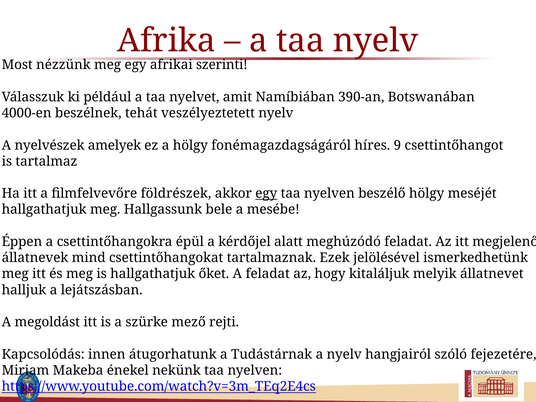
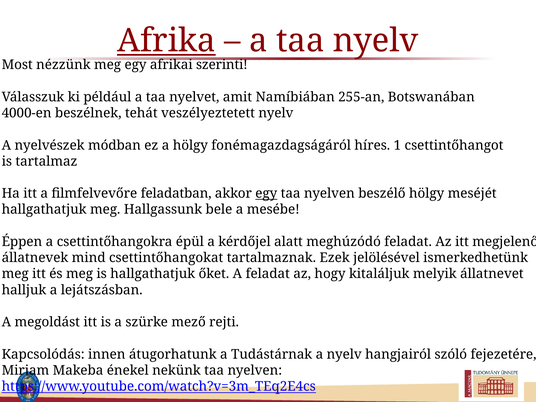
Afrika underline: none -> present (166, 41)
390-an: 390-an -> 255-an (361, 97)
amelyek: amelyek -> módban (114, 145)
9: 9 -> 1 (397, 145)
földrészek: földrészek -> feladatban (176, 193)
